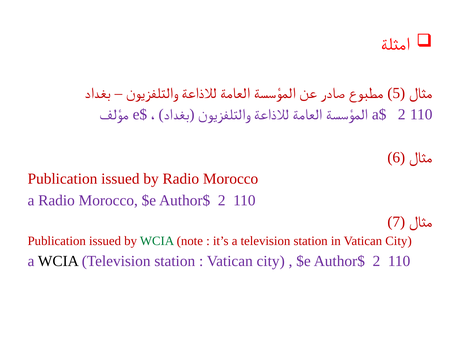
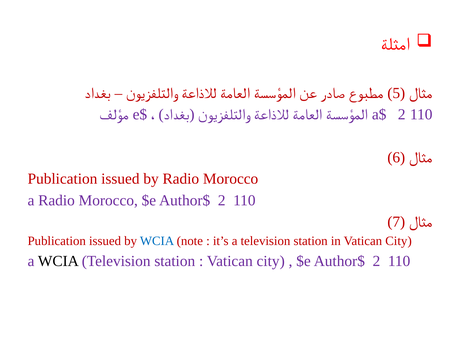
WCIA colour: green -> blue (157, 241)
